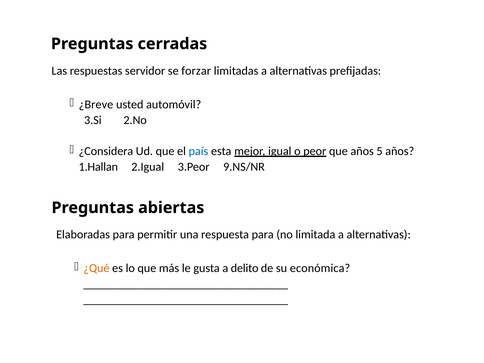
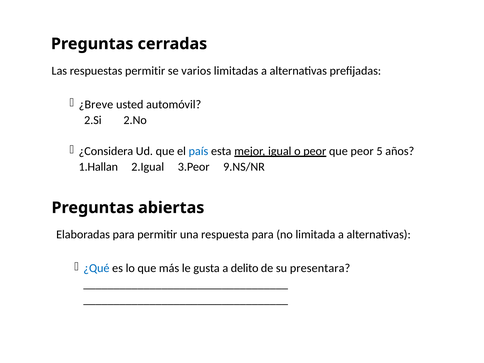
respuestas servidor: servidor -> permitir (145, 71)
forzar: forzar -> varios (196, 71)
3.Si: 3.Si -> 2.Si (93, 120)
que años: años -> peor (362, 151)
¿Qué colour: orange -> blue (96, 268)
económica: económica -> presentara (320, 268)
